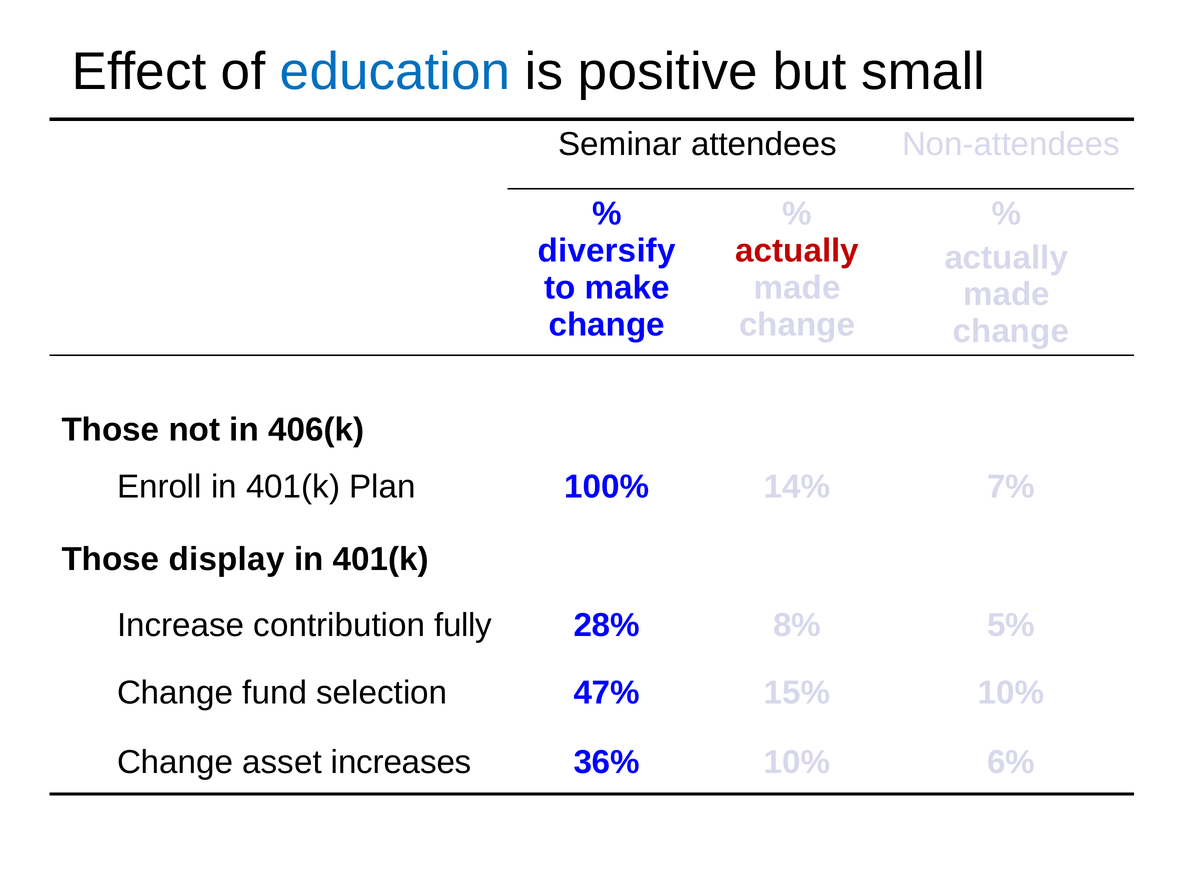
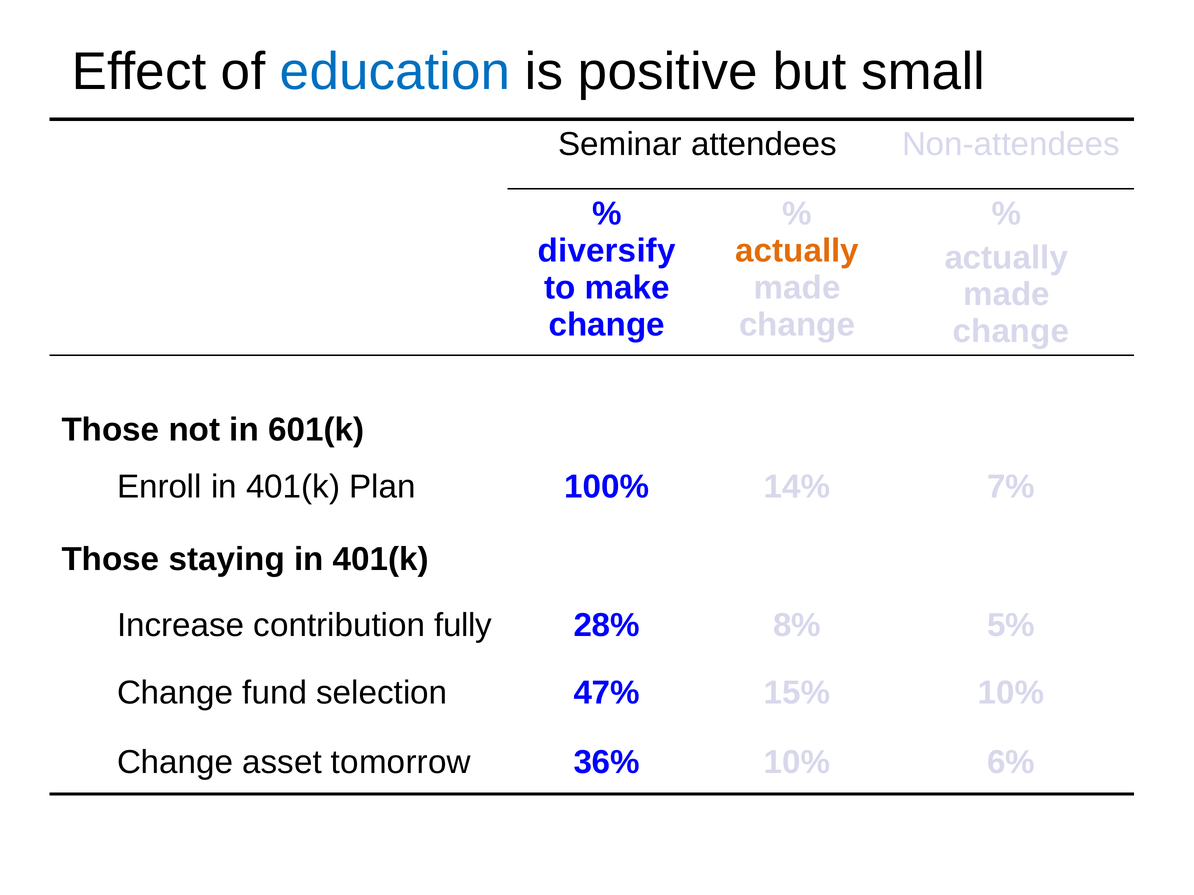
actually colour: red -> orange (797, 251)
406(k: 406(k -> 601(k (316, 430)
display: display -> staying (227, 560)
increases: increases -> tomorrow (401, 763)
